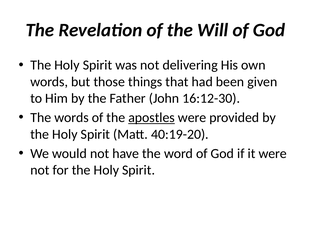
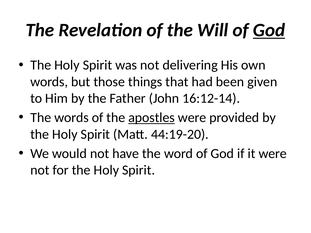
God underline: none -> present (269, 30)
16:12-30: 16:12-30 -> 16:12-14 (211, 98)
40:19-20: 40:19-20 -> 44:19-20 (180, 134)
